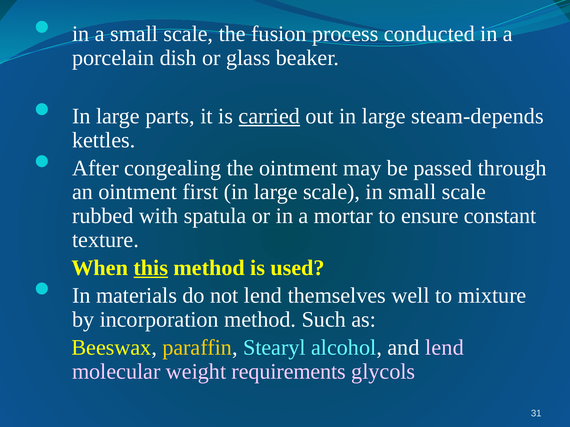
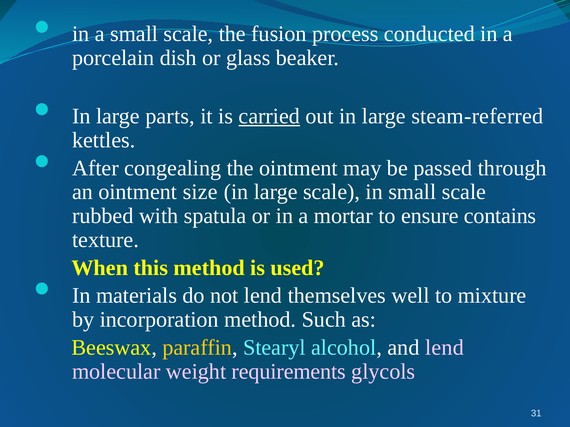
steam-depends: steam-depends -> steam-referred (477, 116)
first: first -> size (200, 192)
constant: constant -> contains (500, 216)
this underline: present -> none (151, 268)
